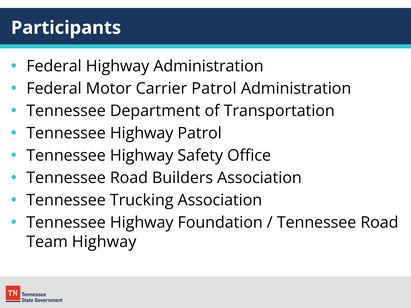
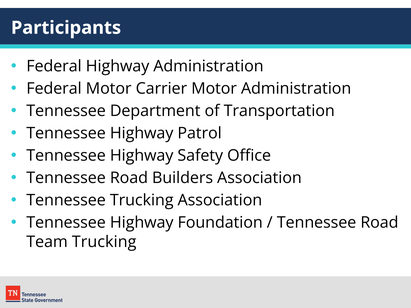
Carrier Patrol: Patrol -> Motor (214, 89)
Team Highway: Highway -> Trucking (104, 242)
